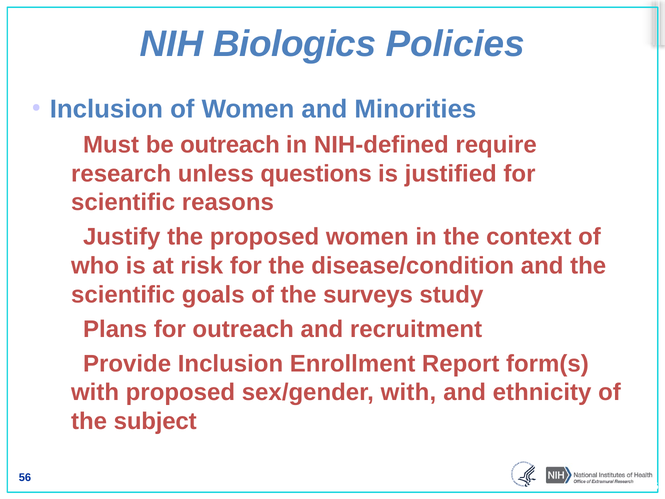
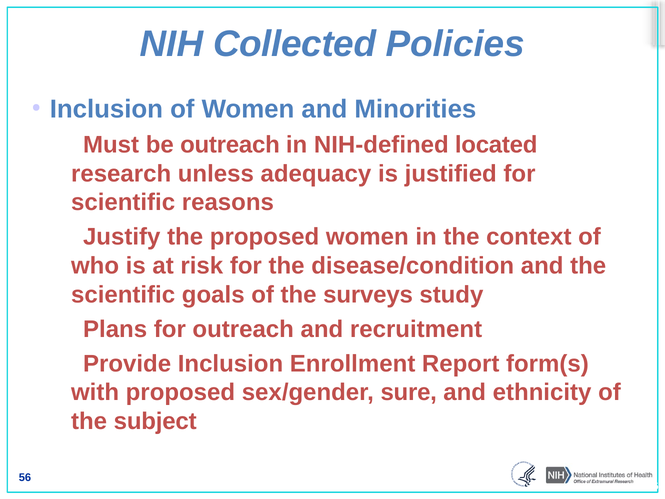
Biologics: Biologics -> Collected (295, 44)
require: require -> located (496, 145)
questions: questions -> adequacy (316, 174)
sex/gender with: with -> sure (409, 392)
